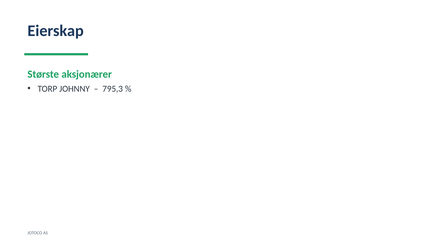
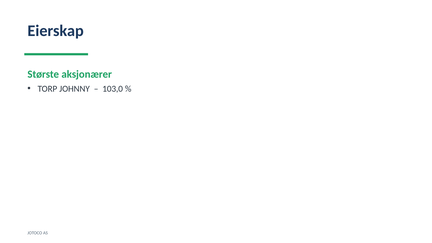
795,3: 795,3 -> 103,0 (113, 89)
